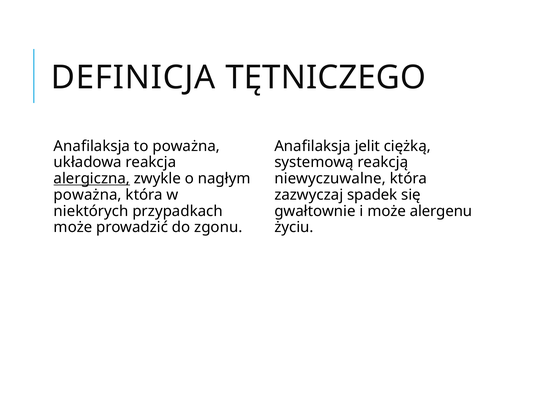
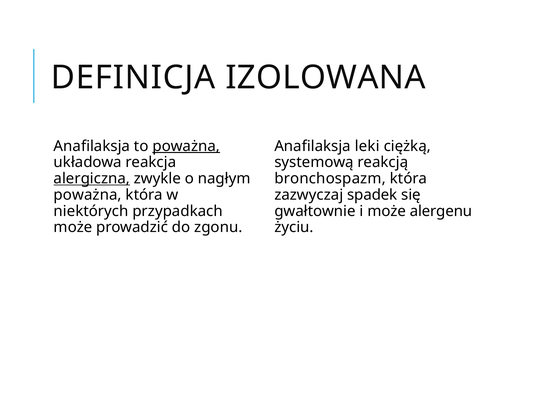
TĘTNICZEGO: TĘTNICZEGO -> IZOLOWANA (326, 78)
poważna underline: none -> present (186, 146)
jelit: jelit -> leki (367, 146)
niewyczuwalne: niewyczuwalne -> bronchospazm (330, 179)
